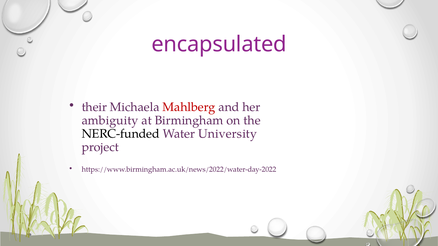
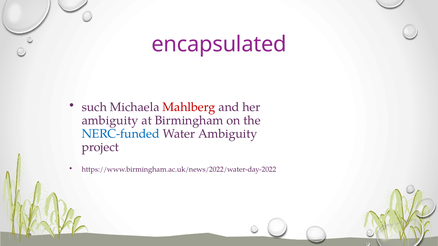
their: their -> such (94, 107)
NERC-funded colour: black -> blue (121, 134)
Water University: University -> Ambiguity (228, 134)
